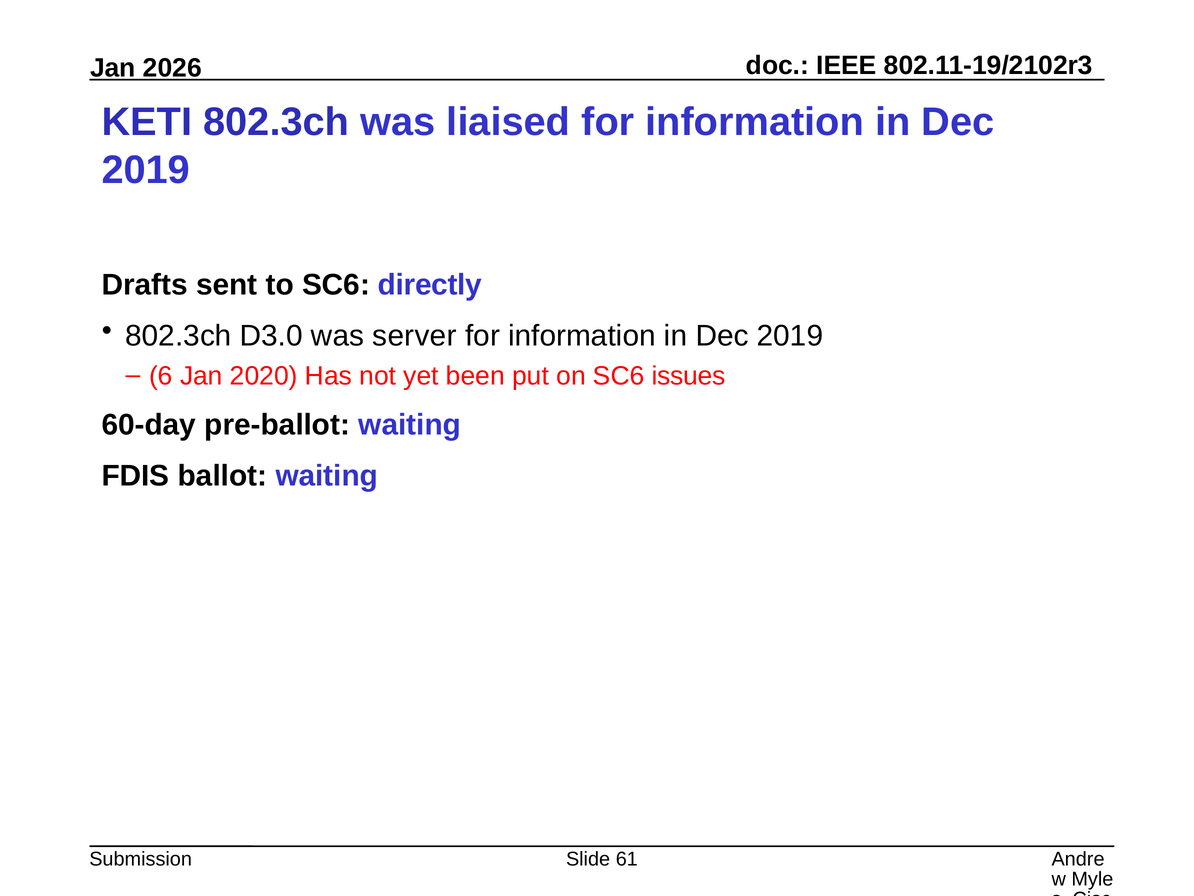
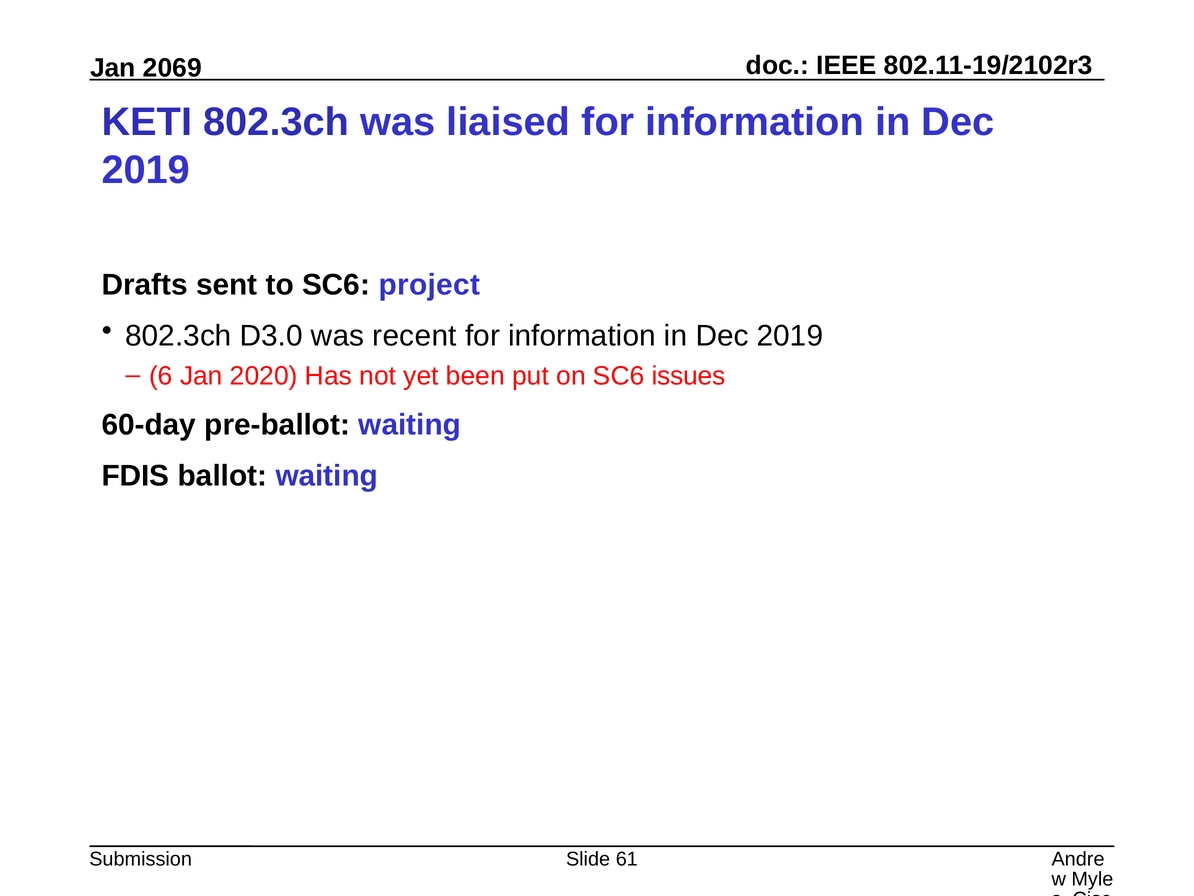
2026: 2026 -> 2069 (172, 68)
directly: directly -> project (430, 285)
server: server -> recent (415, 335)
